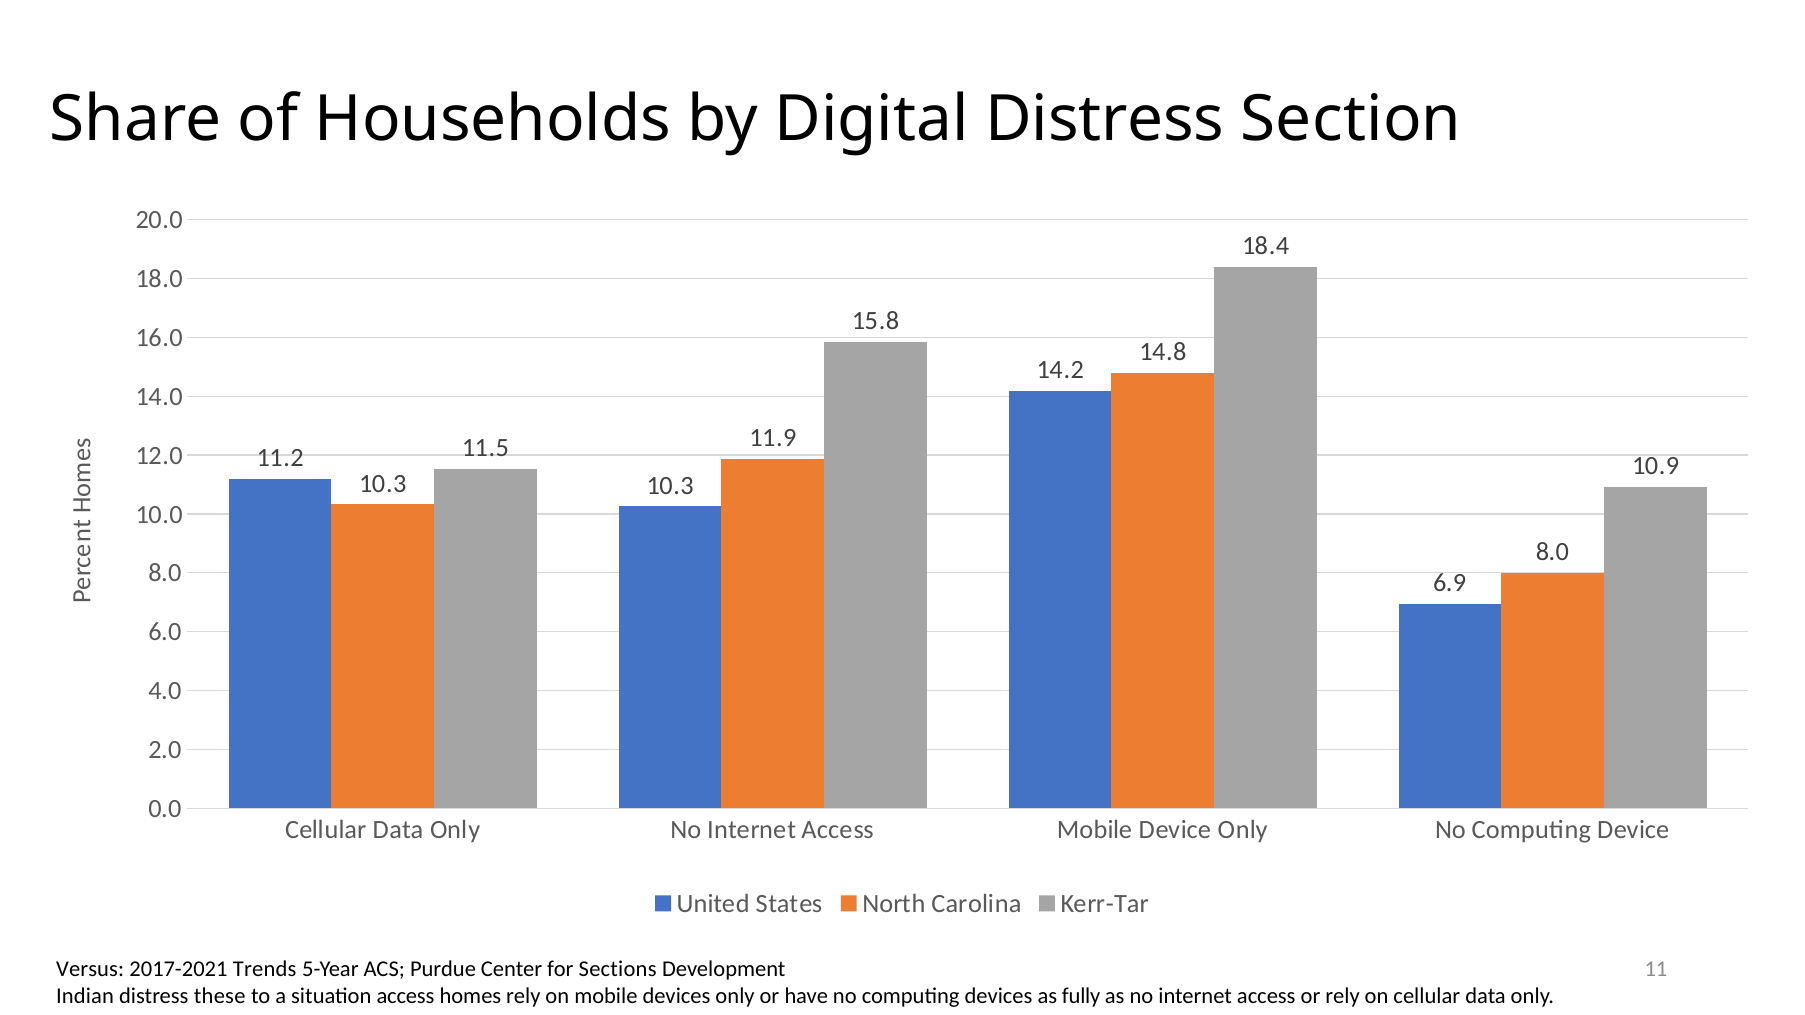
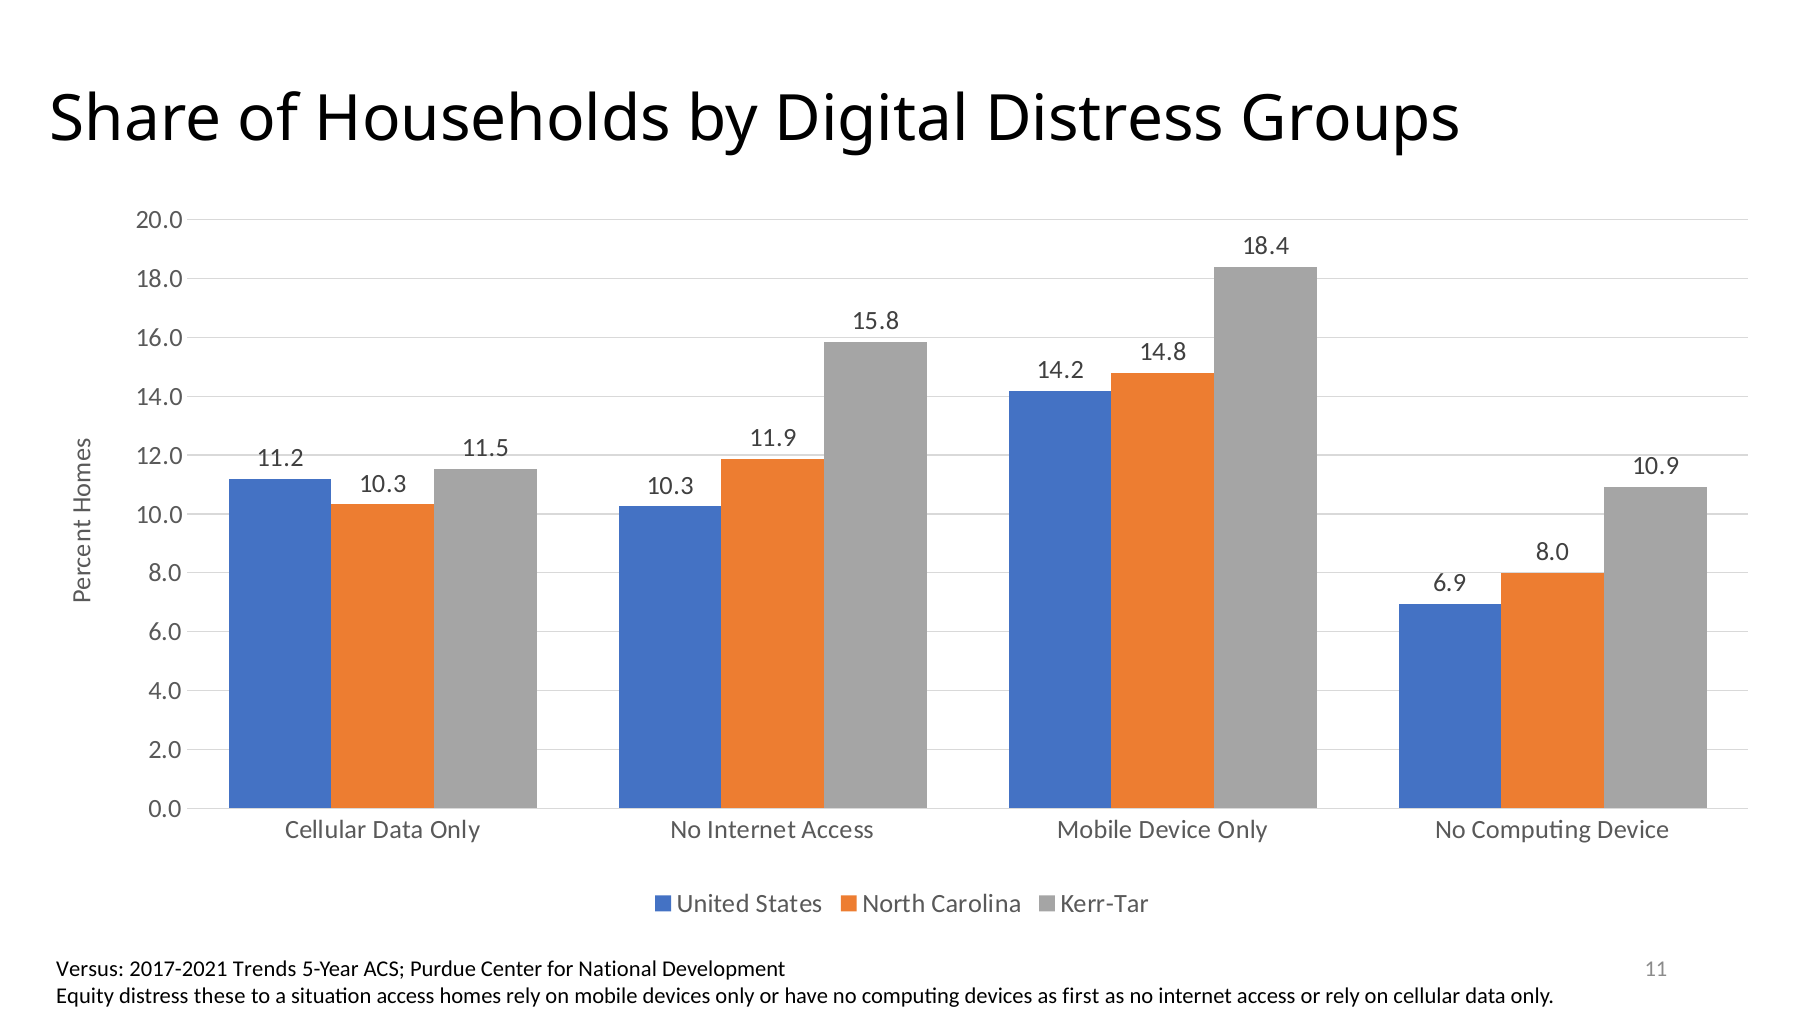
Section: Section -> Groups (1351, 120)
Sections: Sections -> National (618, 969)
Indian: Indian -> Equity (85, 996)
fully: fully -> first (1081, 996)
